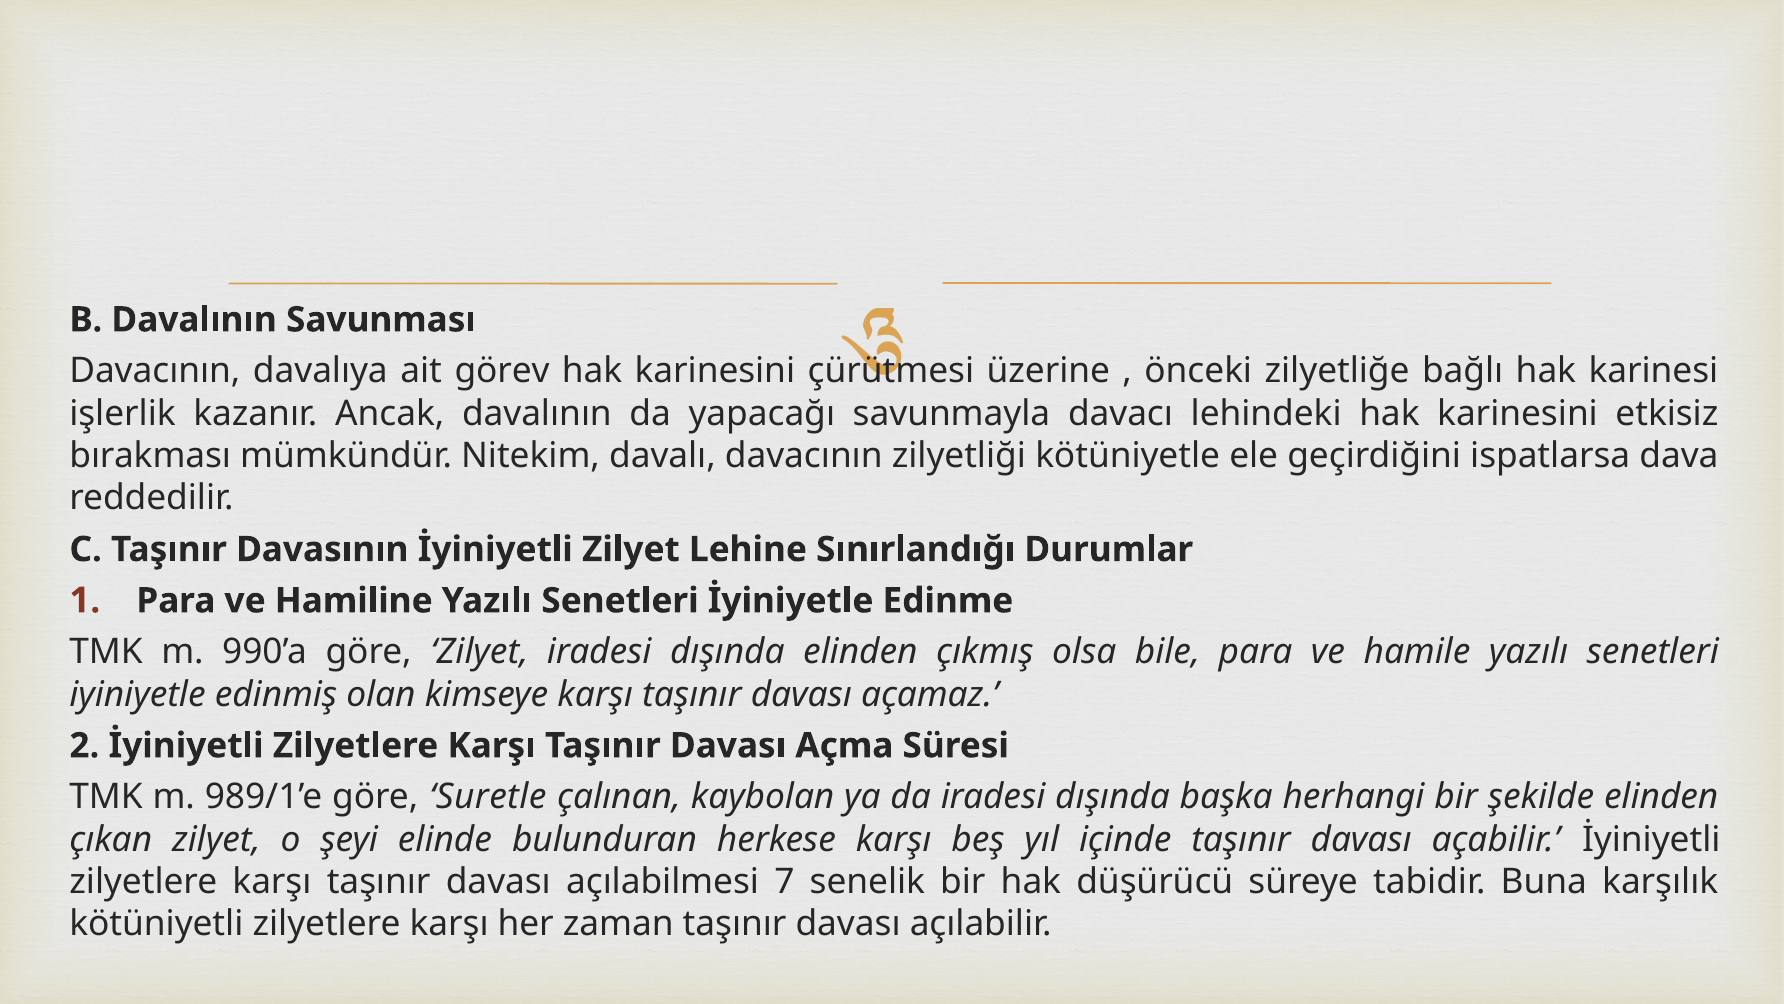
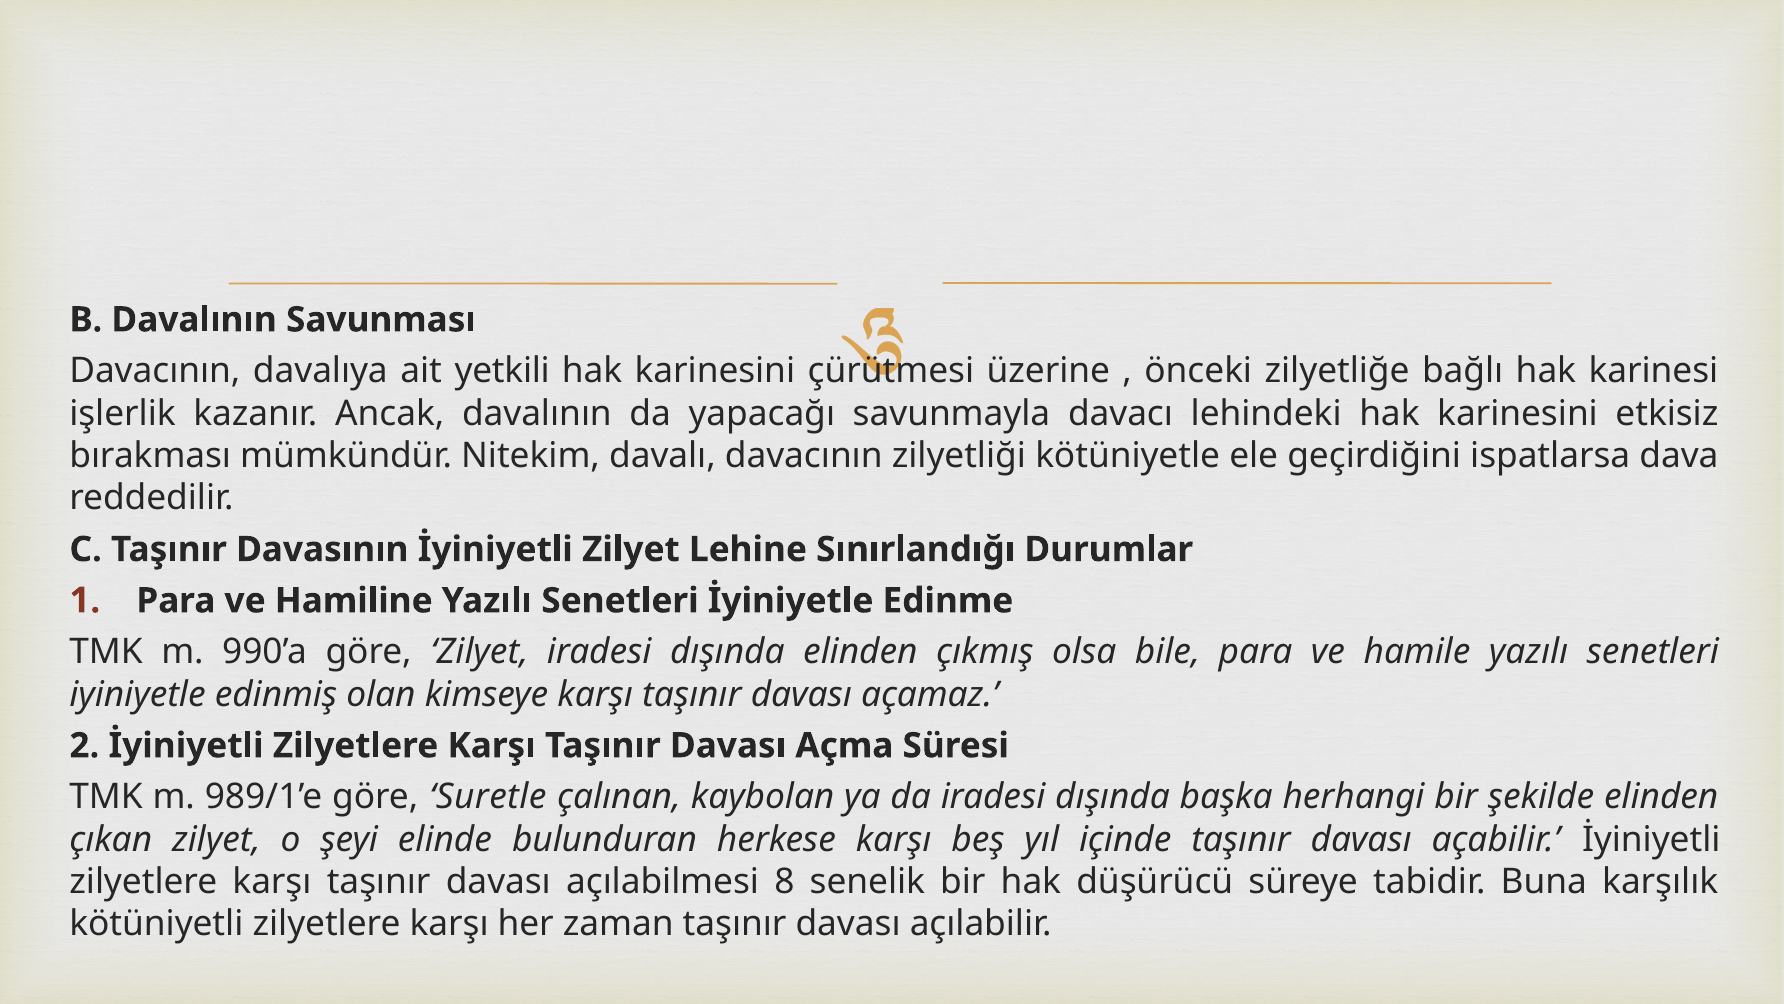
görev: görev -> yetkili (502, 371)
7: 7 -> 8 (784, 881)
